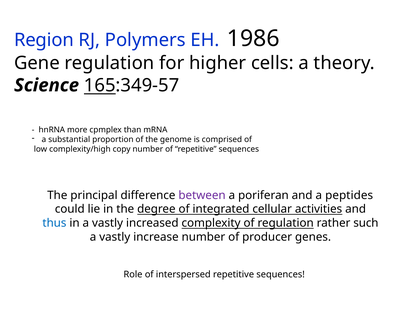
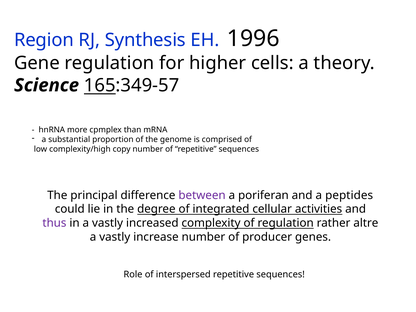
Polymers: Polymers -> Synthesis (145, 40)
1986: 1986 -> 1996 (253, 38)
thus colour: blue -> purple (54, 223)
such: such -> altre (366, 223)
